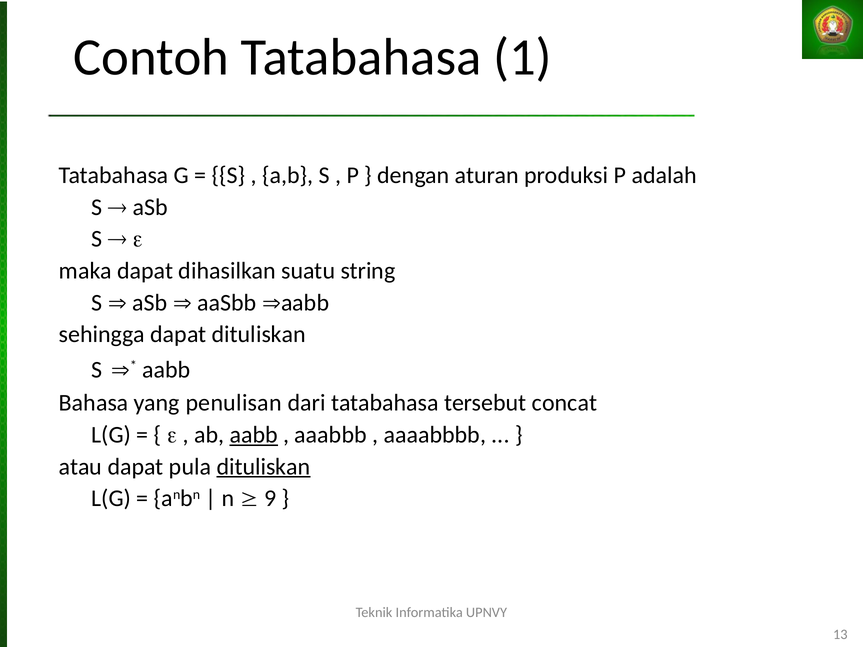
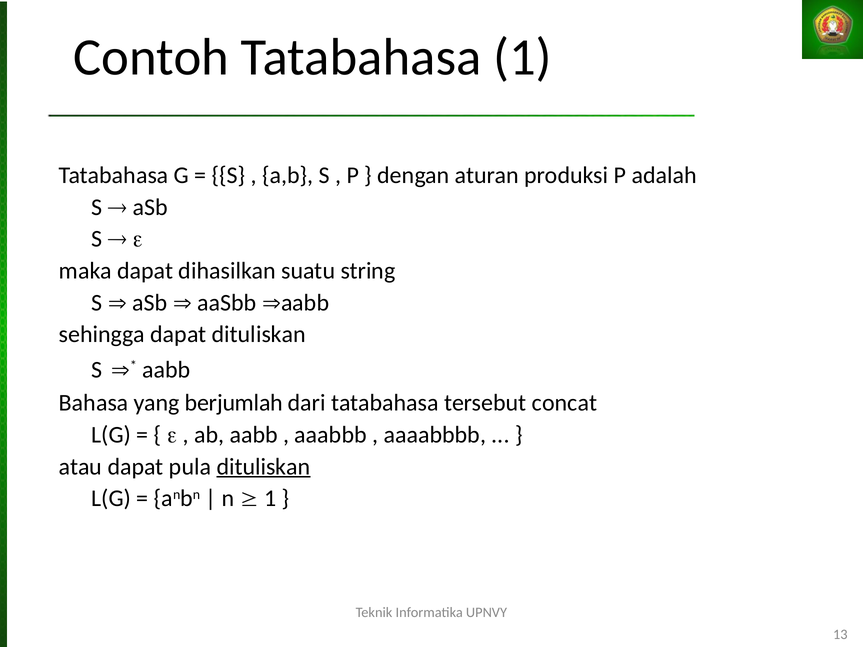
penulisan: penulisan -> berjumlah (234, 403)
aabb underline: present -> none (254, 435)
9: 9 -> 1 (270, 499)
